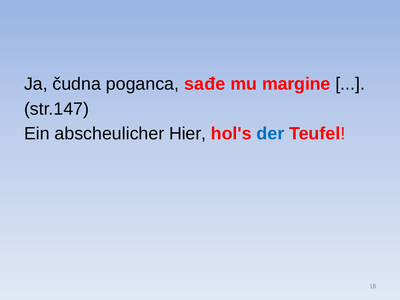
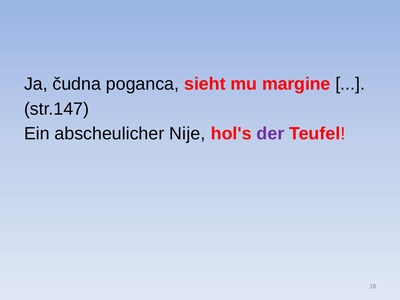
sađe: sađe -> sieht (205, 84)
Hier: Hier -> Nije (187, 134)
der colour: blue -> purple (270, 134)
